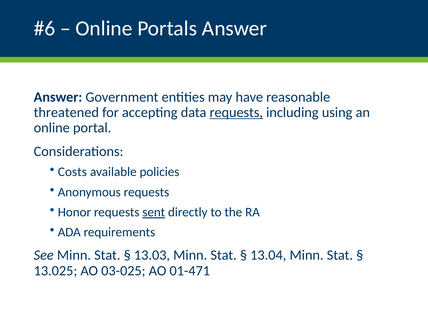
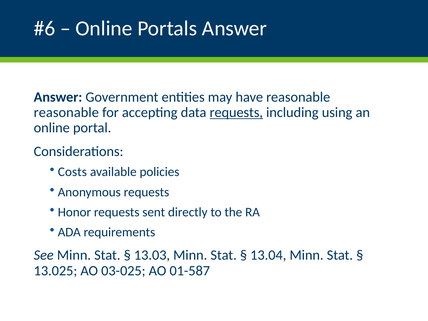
threatened: threatened -> reasonable (66, 113)
sent underline: present -> none (154, 212)
01-471: 01-471 -> 01-587 (190, 271)
